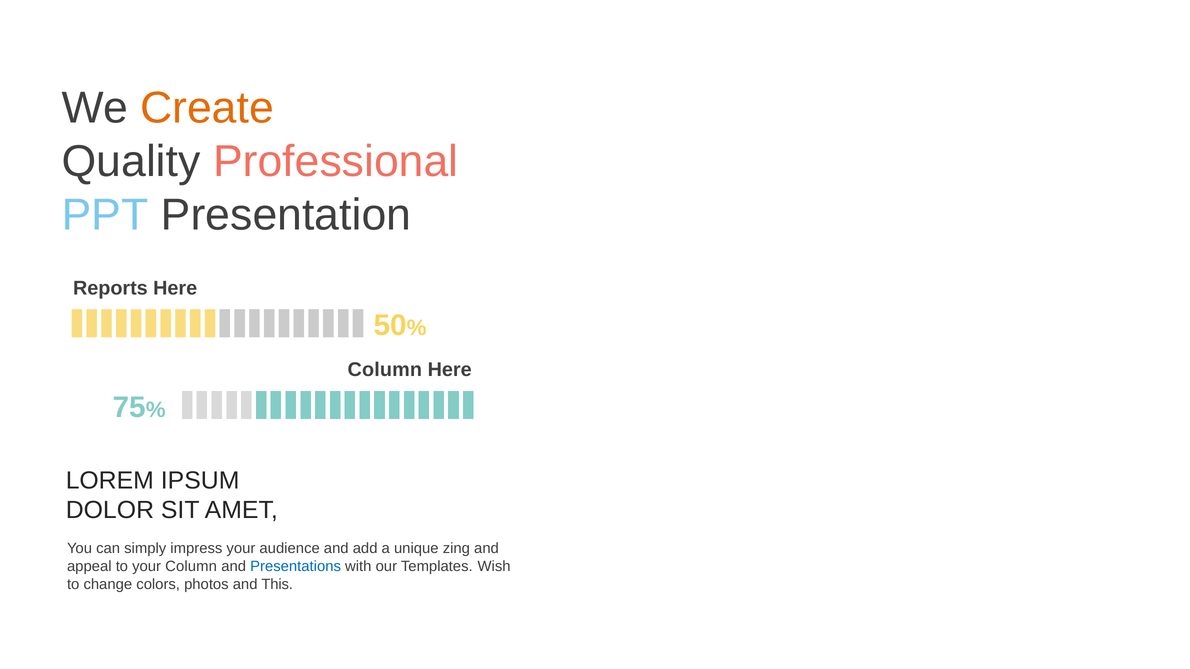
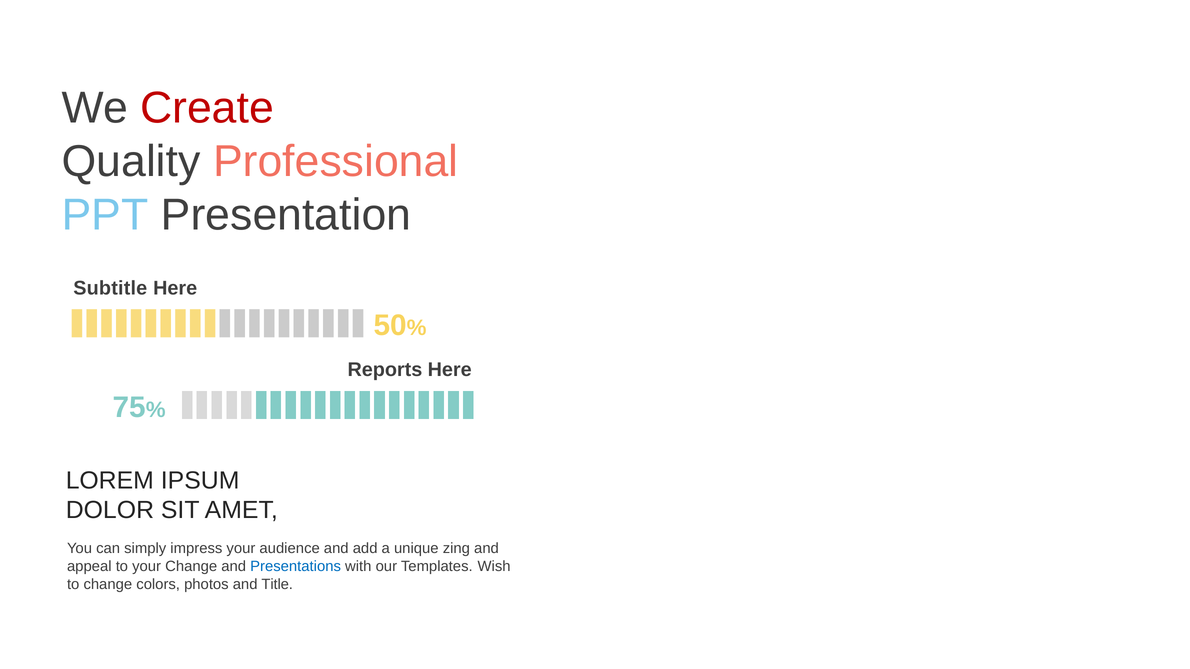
Create colour: orange -> red (207, 108)
Reports: Reports -> Subtitle (110, 288)
Column: Column -> Reports (385, 370)
your Column: Column -> Change (191, 567)
This: This -> Title (277, 585)
